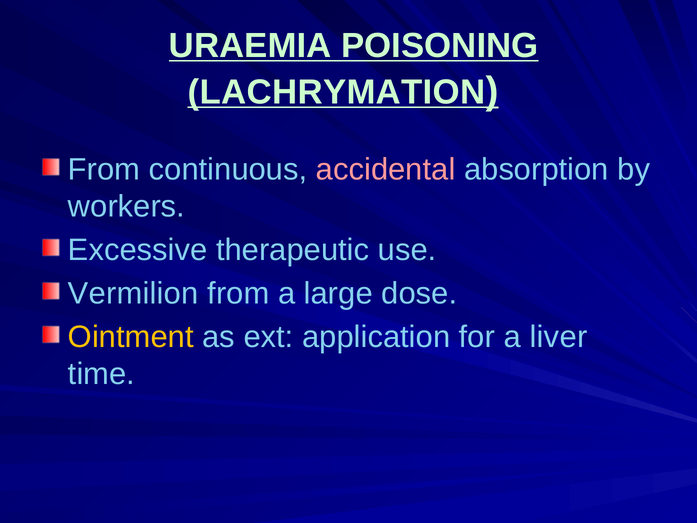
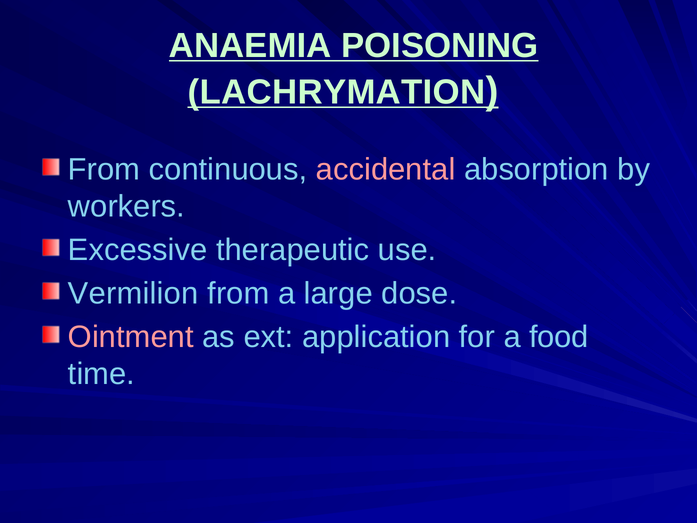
URAEMIA: URAEMIA -> ANAEMIA (250, 45)
Ointment colour: yellow -> pink (131, 337)
liver: liver -> food (559, 337)
